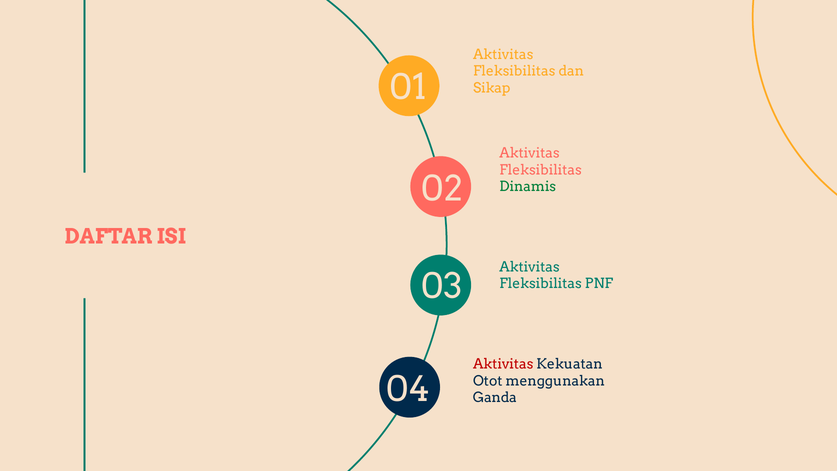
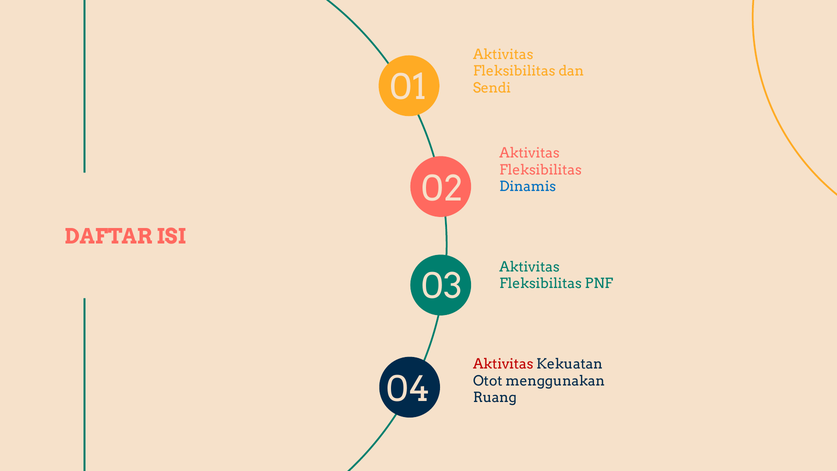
Sikap: Sikap -> Sendi (492, 88)
Dinamis colour: green -> blue (528, 187)
Ganda: Ganda -> Ruang (495, 398)
